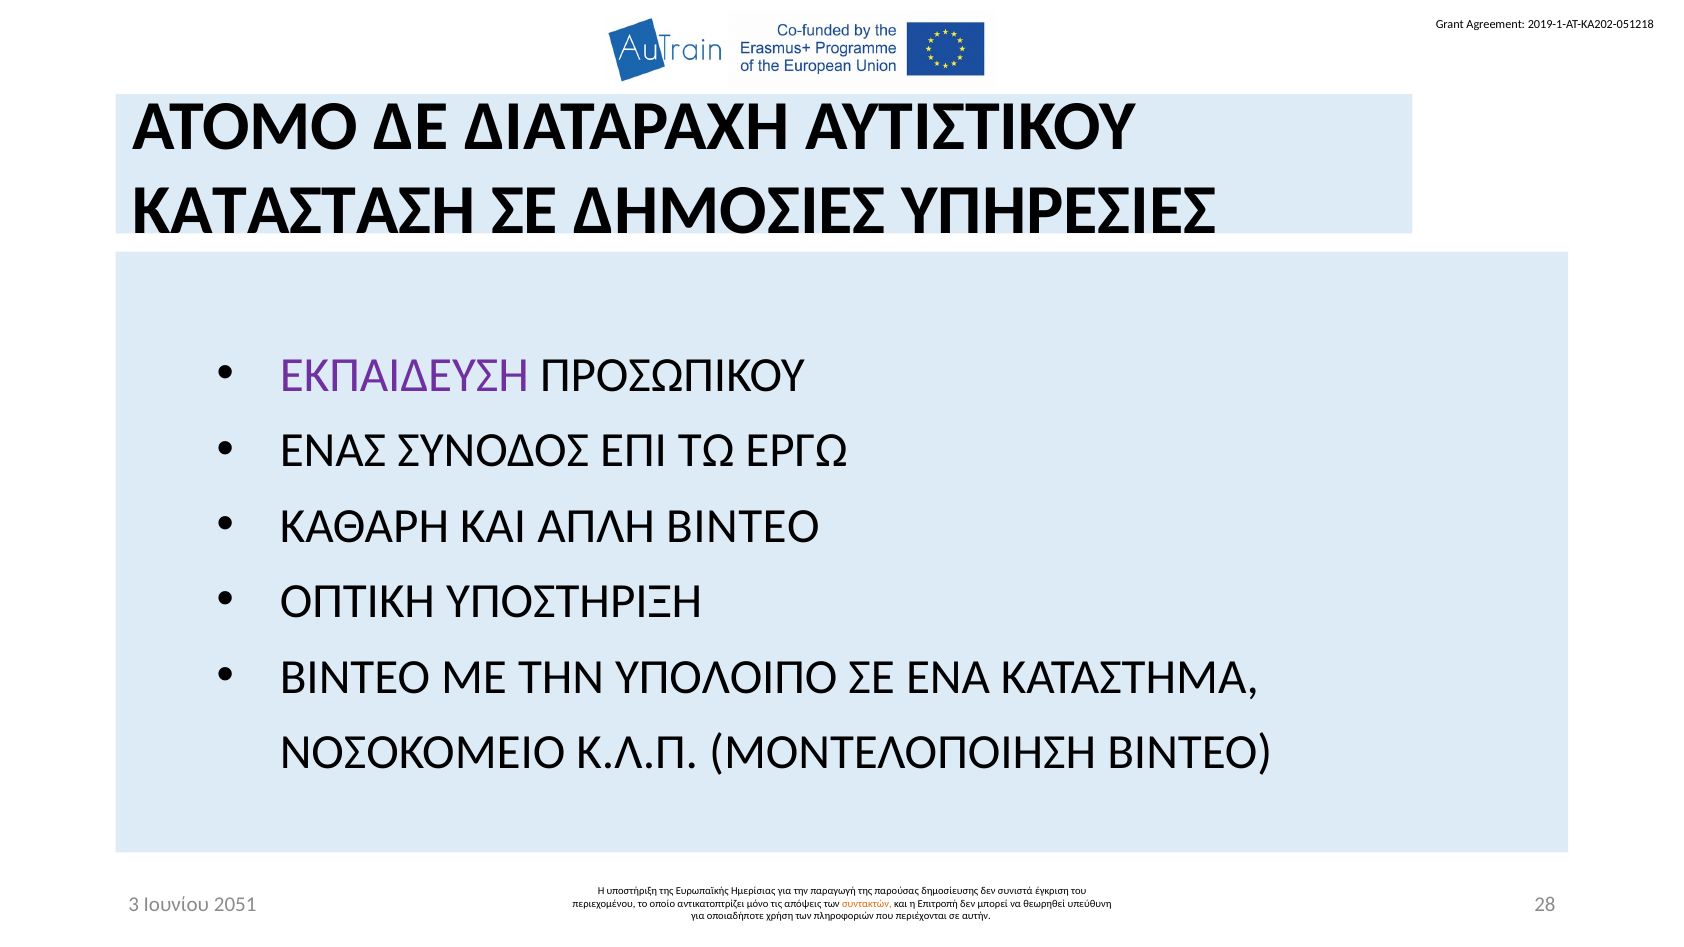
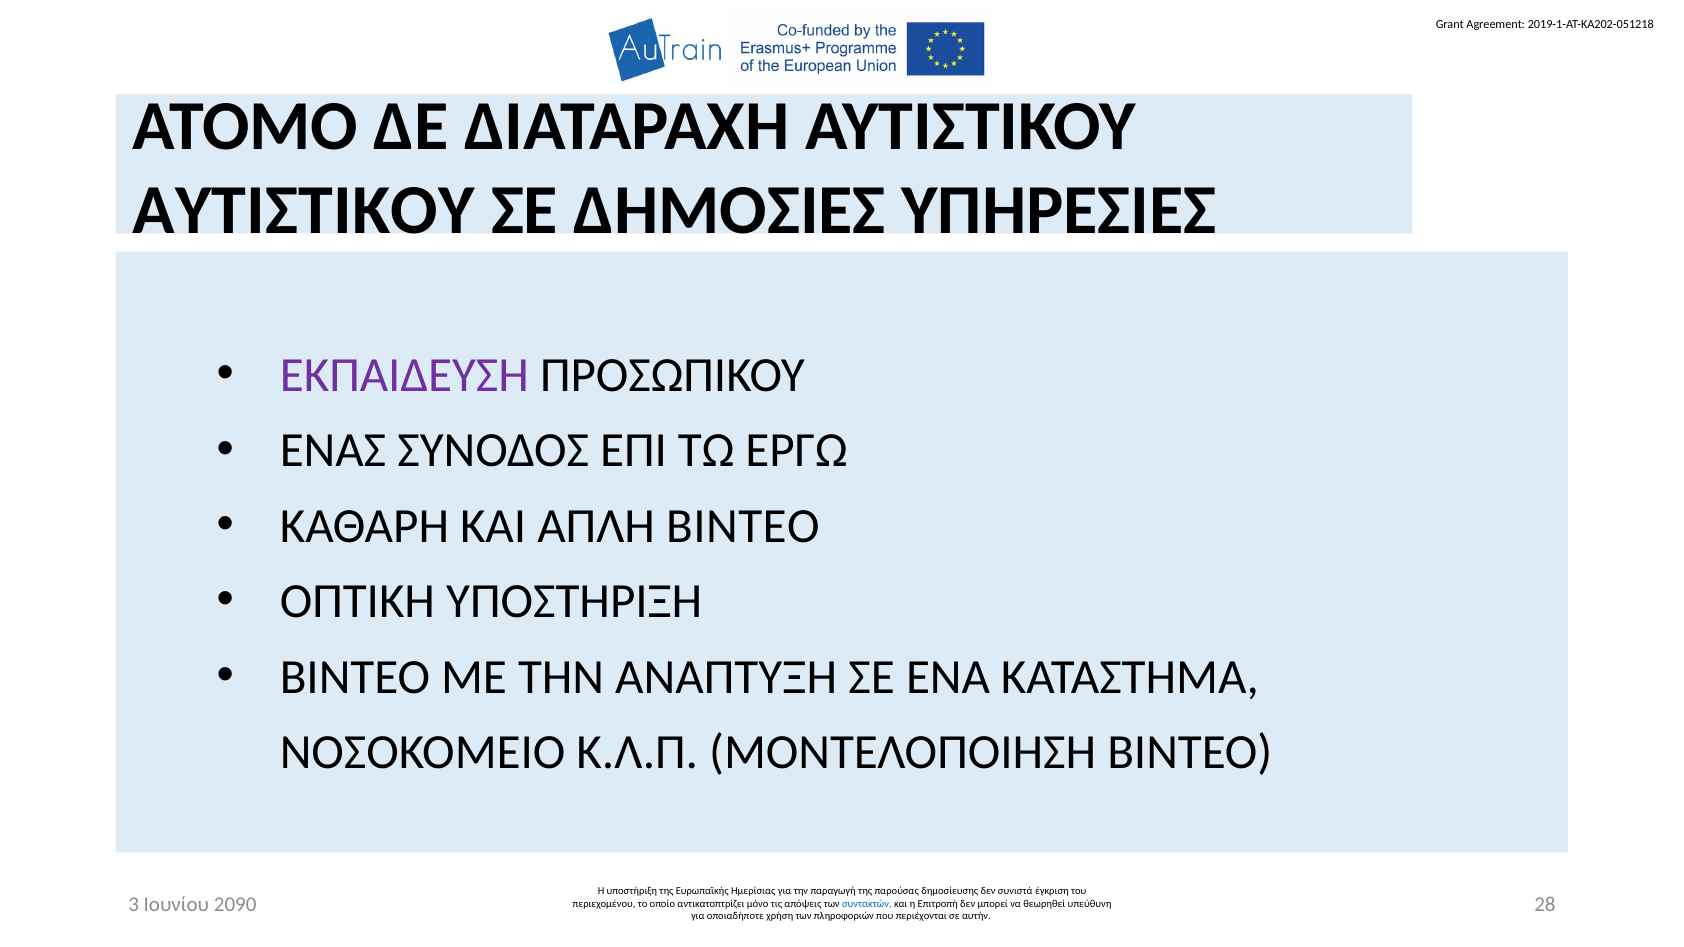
ΚΑΤΑΣΤΑΣΗ: ΚΑΤΑΣΤΑΣΗ -> ΑΥΤΙΣΤΙΚΟΥ (304, 211)
ΥΠΟΛΟΙΠΟ: ΥΠΟΛΟΙΠΟ -> ΑΝΑΠΤΥΞΗ (726, 677)
2051: 2051 -> 2090 (235, 905)
συντακτών colour: orange -> blue (867, 904)
